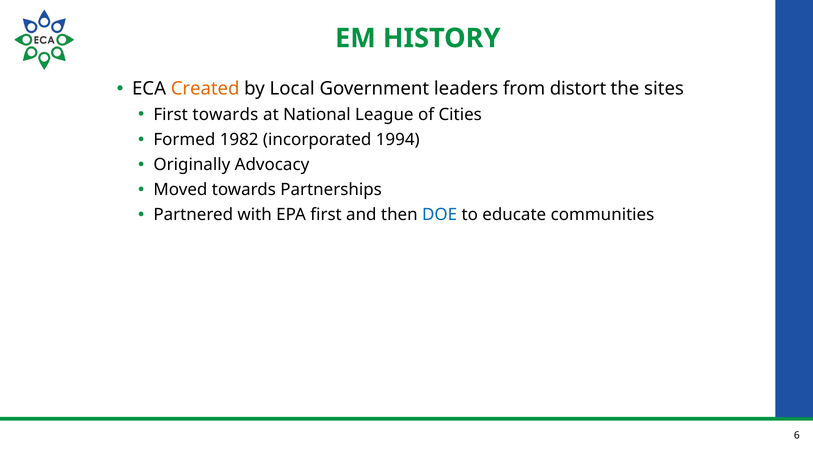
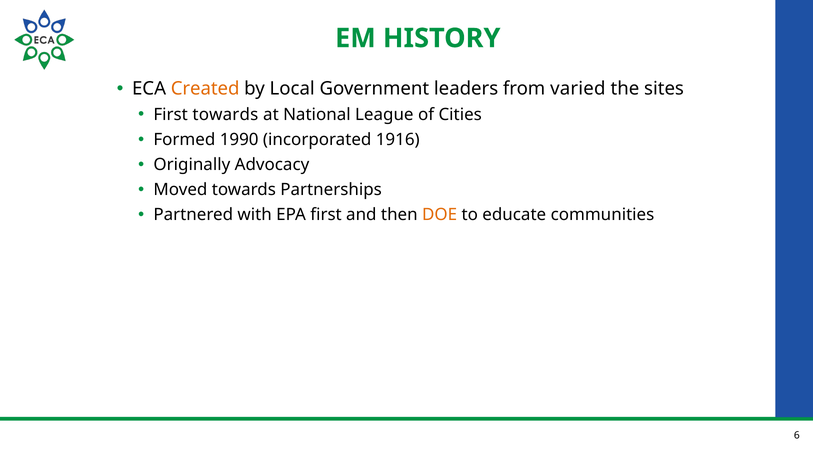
distort: distort -> varied (578, 89)
1982: 1982 -> 1990 (239, 140)
1994: 1994 -> 1916 (398, 140)
DOE colour: blue -> orange (440, 215)
